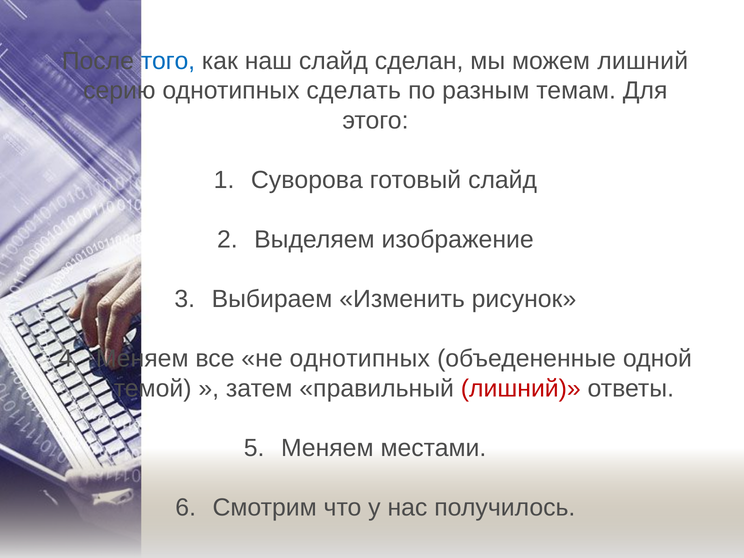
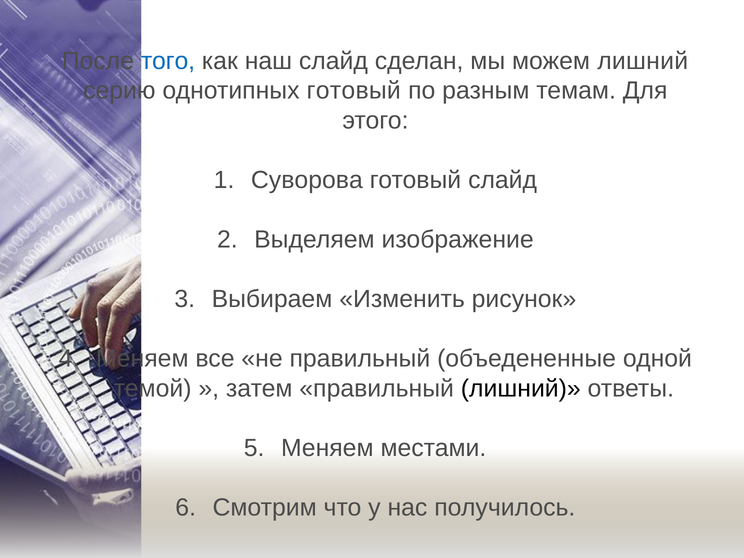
однотипных сделать: сделать -> готовый (354, 91)
не однотипных: однотипных -> правильный (360, 359)
лишний colour: red -> black (521, 388)
